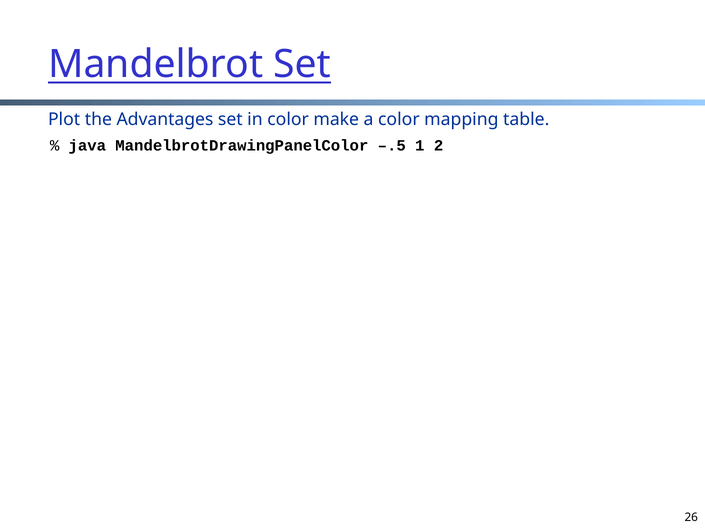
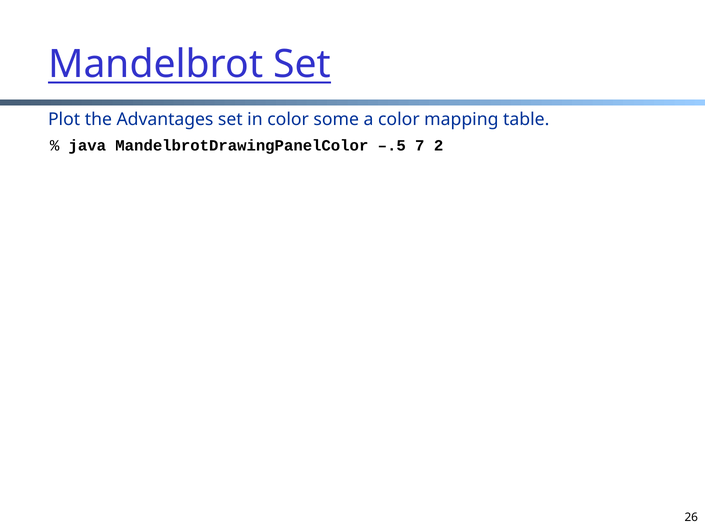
make: make -> some (336, 119)
1: 1 -> 7 (420, 146)
